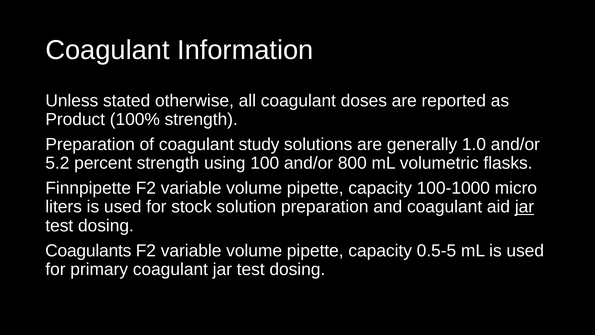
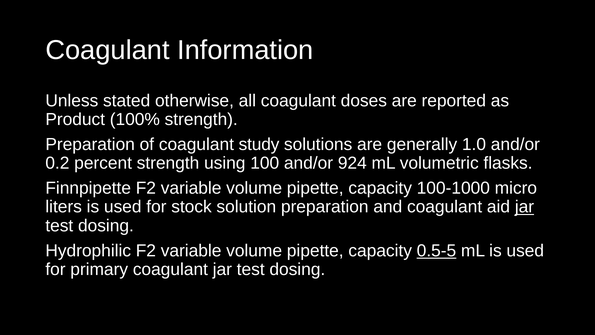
5.2: 5.2 -> 0.2 (57, 163)
800: 800 -> 924 (352, 163)
Coagulants: Coagulants -> Hydrophilic (88, 250)
0.5-5 underline: none -> present (436, 250)
